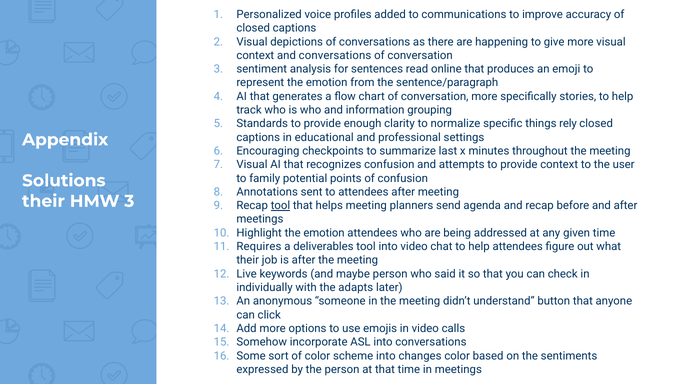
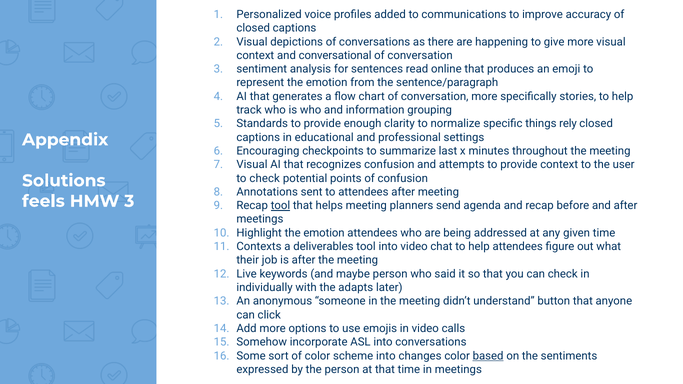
and conversations: conversations -> conversational (335, 55)
to family: family -> check (265, 178)
their: their -> feels (43, 201)
Requires: Requires -> Contexts (259, 247)
based underline: none -> present (488, 356)
